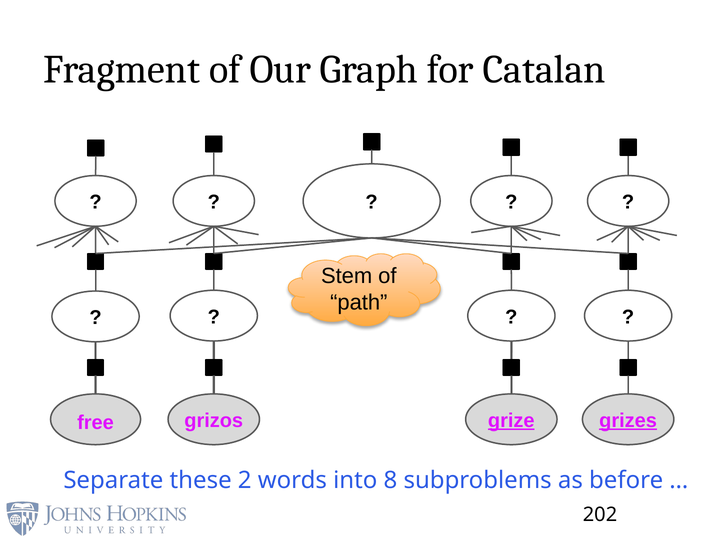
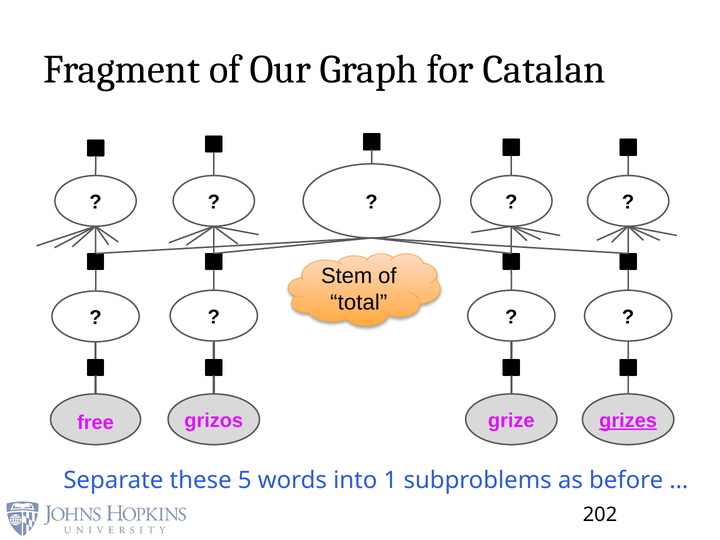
path: path -> total (359, 303)
grize underline: present -> none (511, 421)
2: 2 -> 5 (245, 481)
8: 8 -> 1 (390, 481)
